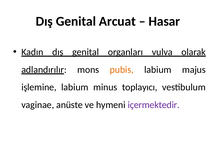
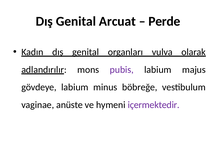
Hasar: Hasar -> Perde (164, 21)
pubis colour: orange -> purple (122, 69)
işlemine: işlemine -> gövdeye (39, 87)
toplayıcı: toplayıcı -> böbreğe (140, 87)
